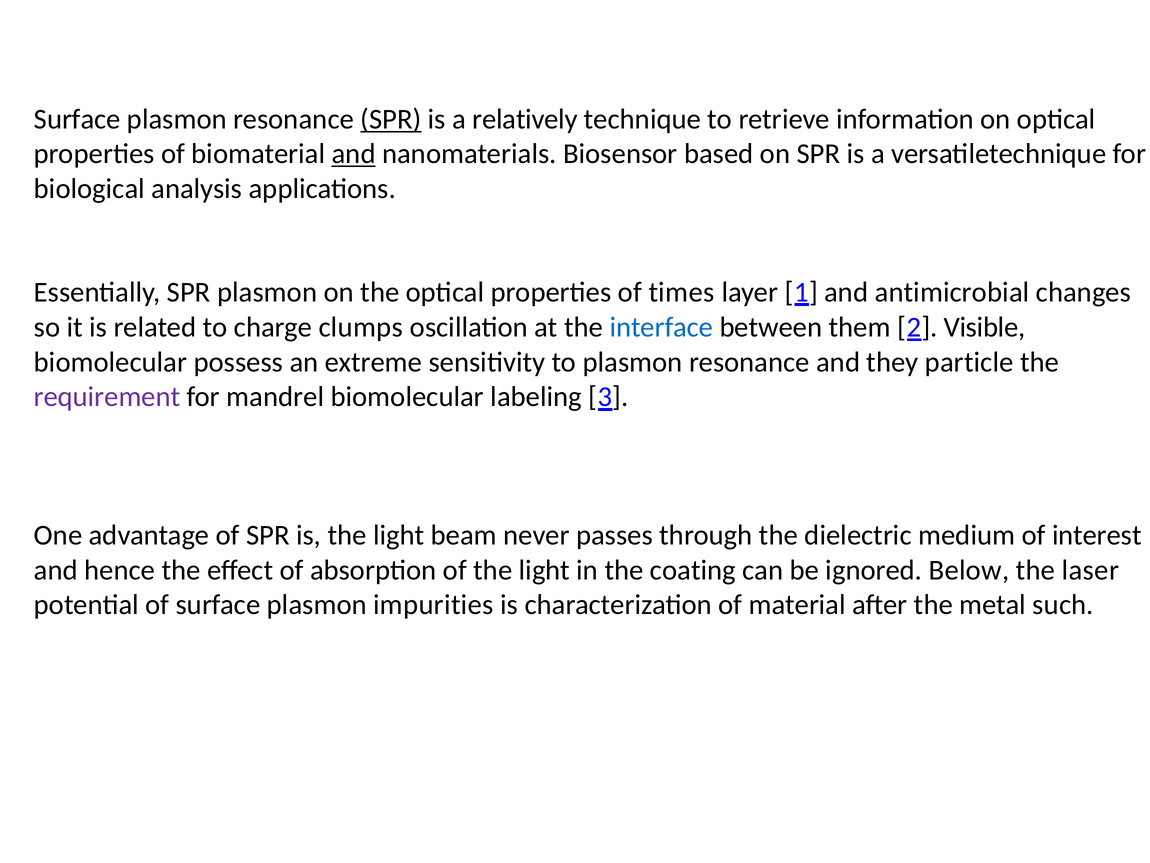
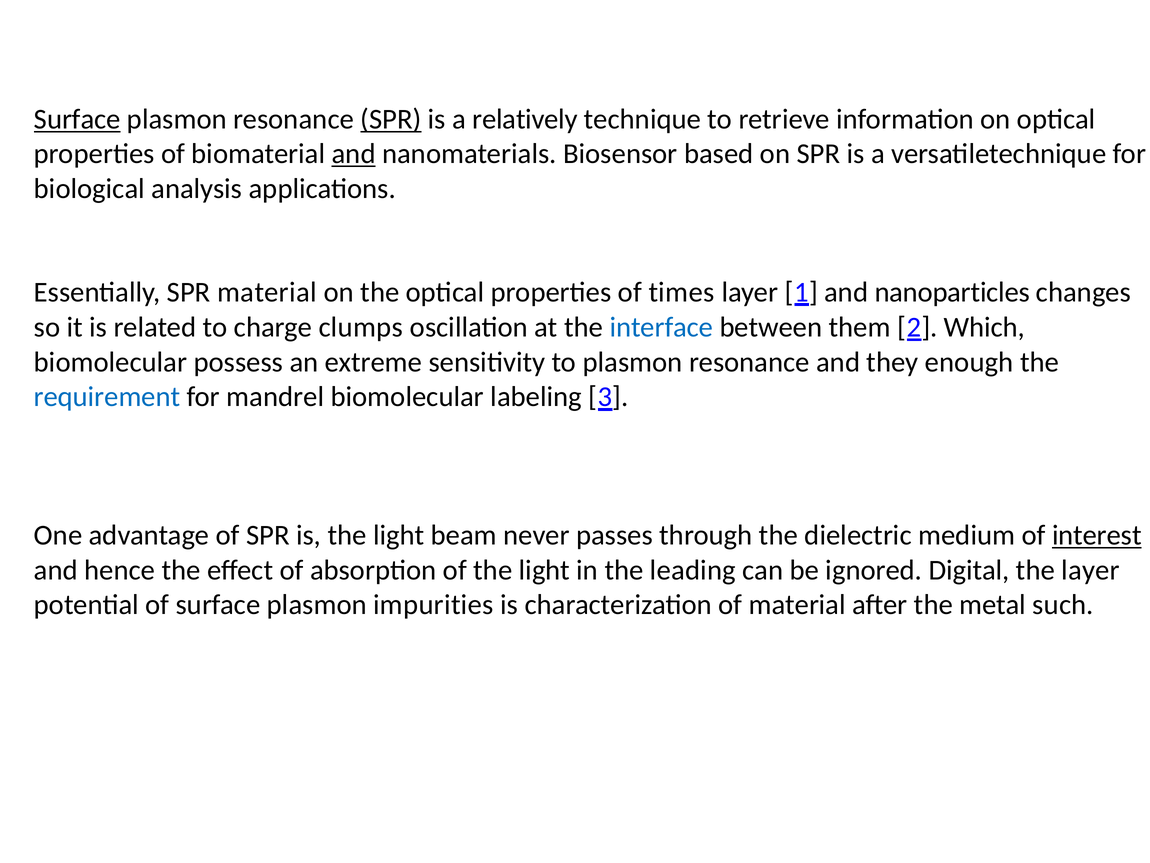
Surface underline: none -> present (77, 119)
SPR plasmon: plasmon -> material (267, 292)
antimicrobial: antimicrobial -> nanoparticles (952, 292)
Visible: Visible -> Which (984, 327)
particle: particle -> enough (969, 362)
requirement colour: purple -> blue (107, 397)
interest underline: none -> present (1097, 535)
coating: coating -> leading (693, 570)
Below: Below -> Digital (969, 570)
the laser: laser -> layer (1091, 570)
